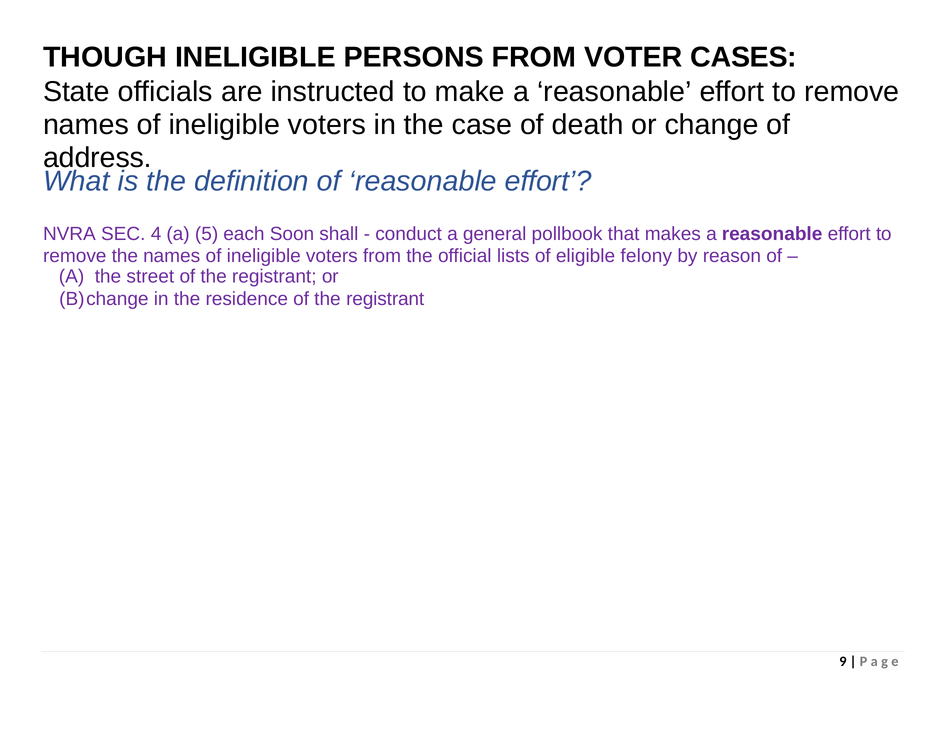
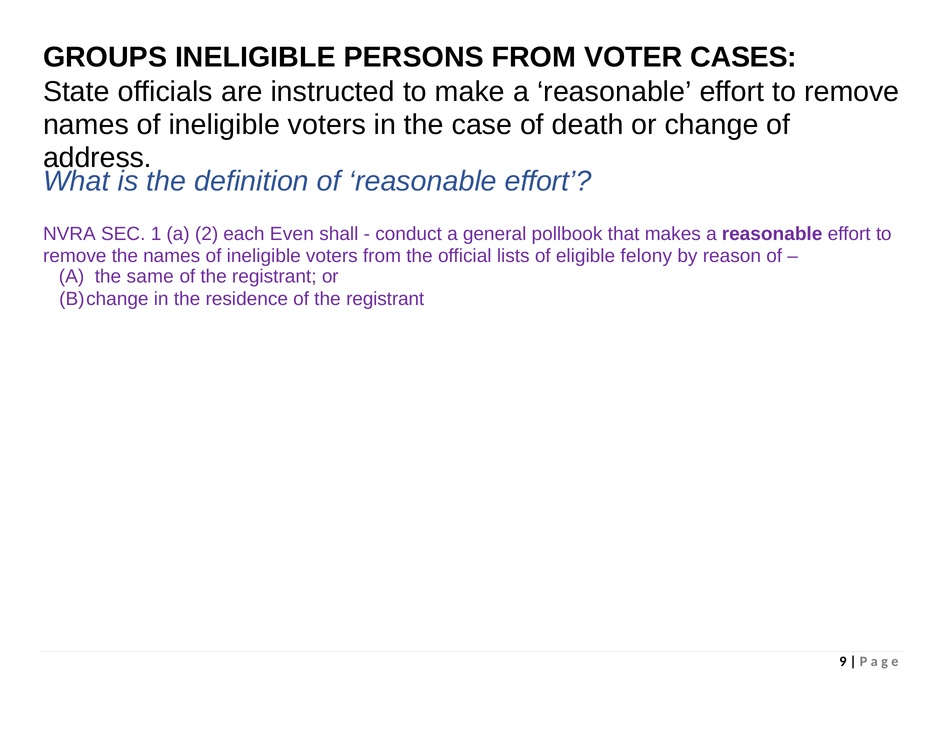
THOUGH: THOUGH -> GROUPS (105, 57)
4: 4 -> 1 (156, 234)
5: 5 -> 2 (207, 234)
Soon: Soon -> Even (292, 234)
street: street -> same (150, 277)
